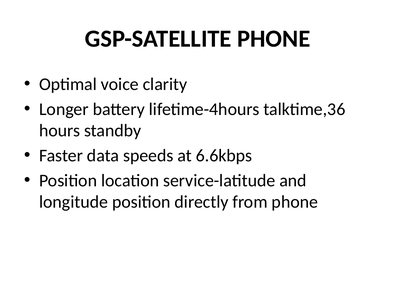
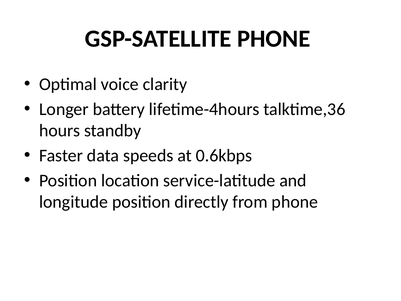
6.6kbps: 6.6kbps -> 0.6kbps (224, 155)
